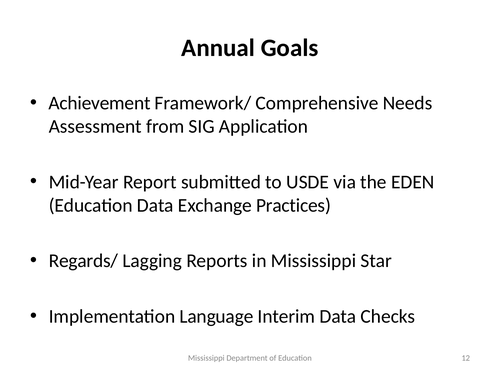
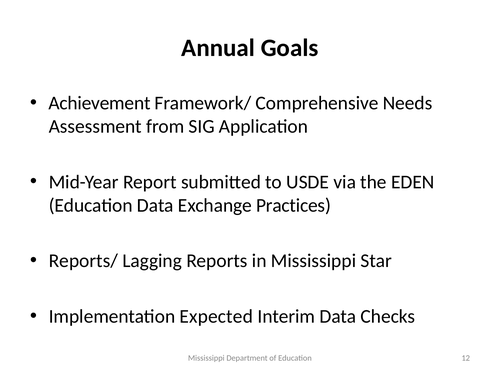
Regards/: Regards/ -> Reports/ (83, 261)
Language: Language -> Expected (216, 316)
